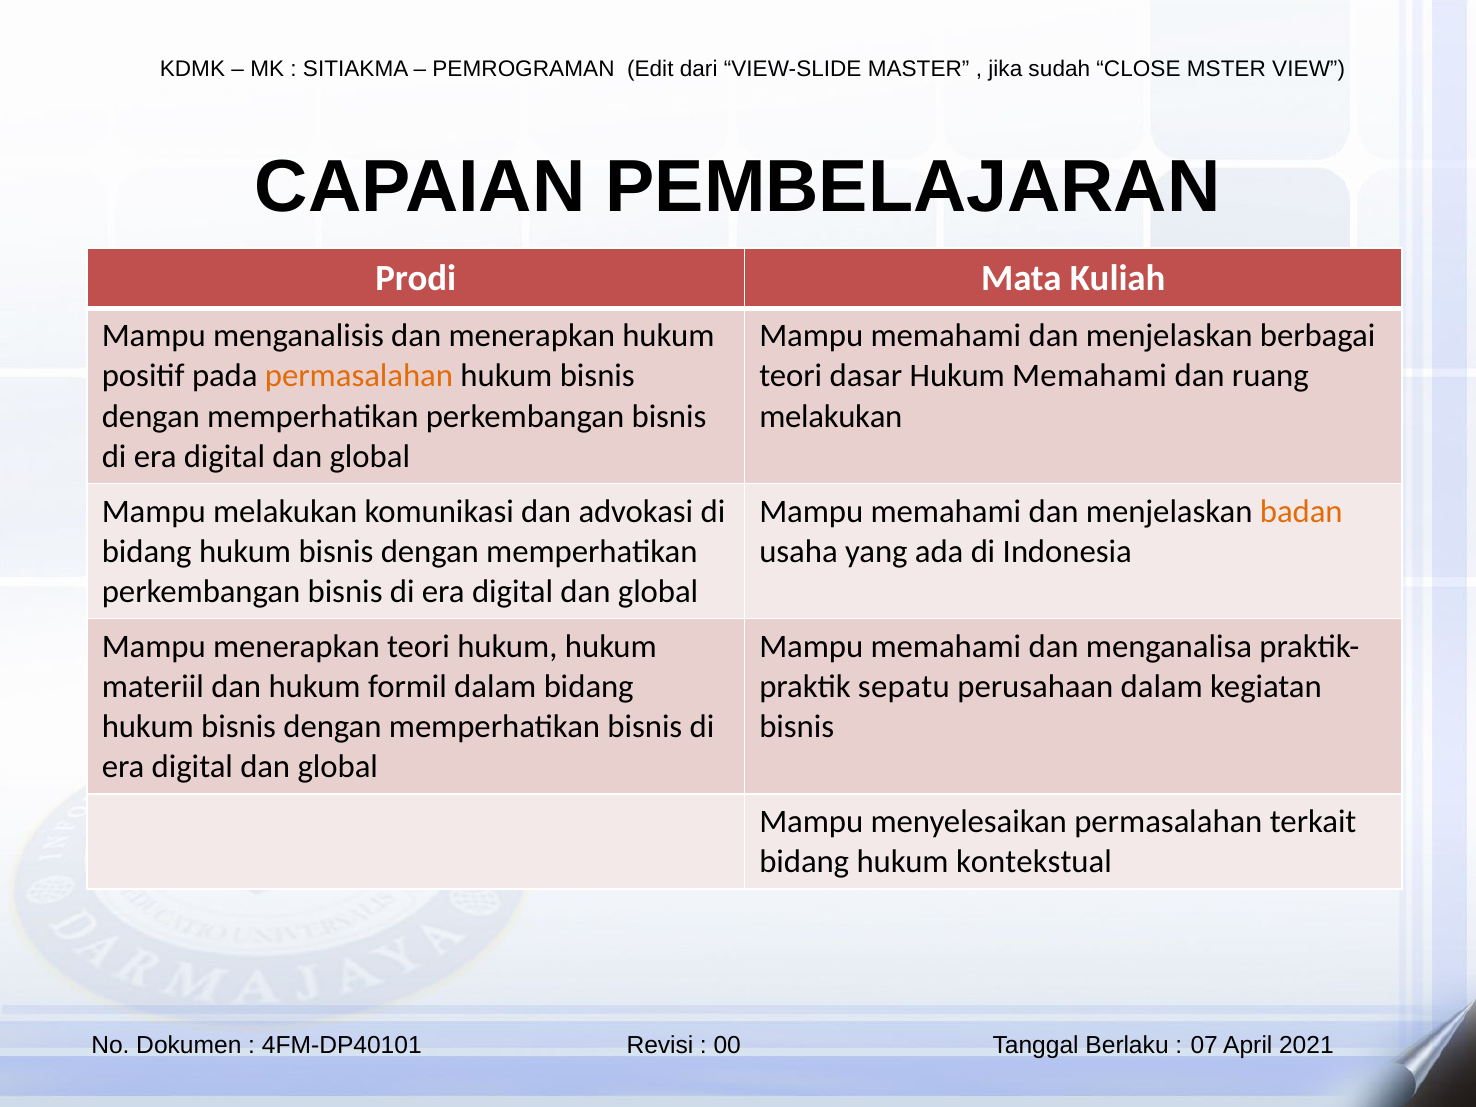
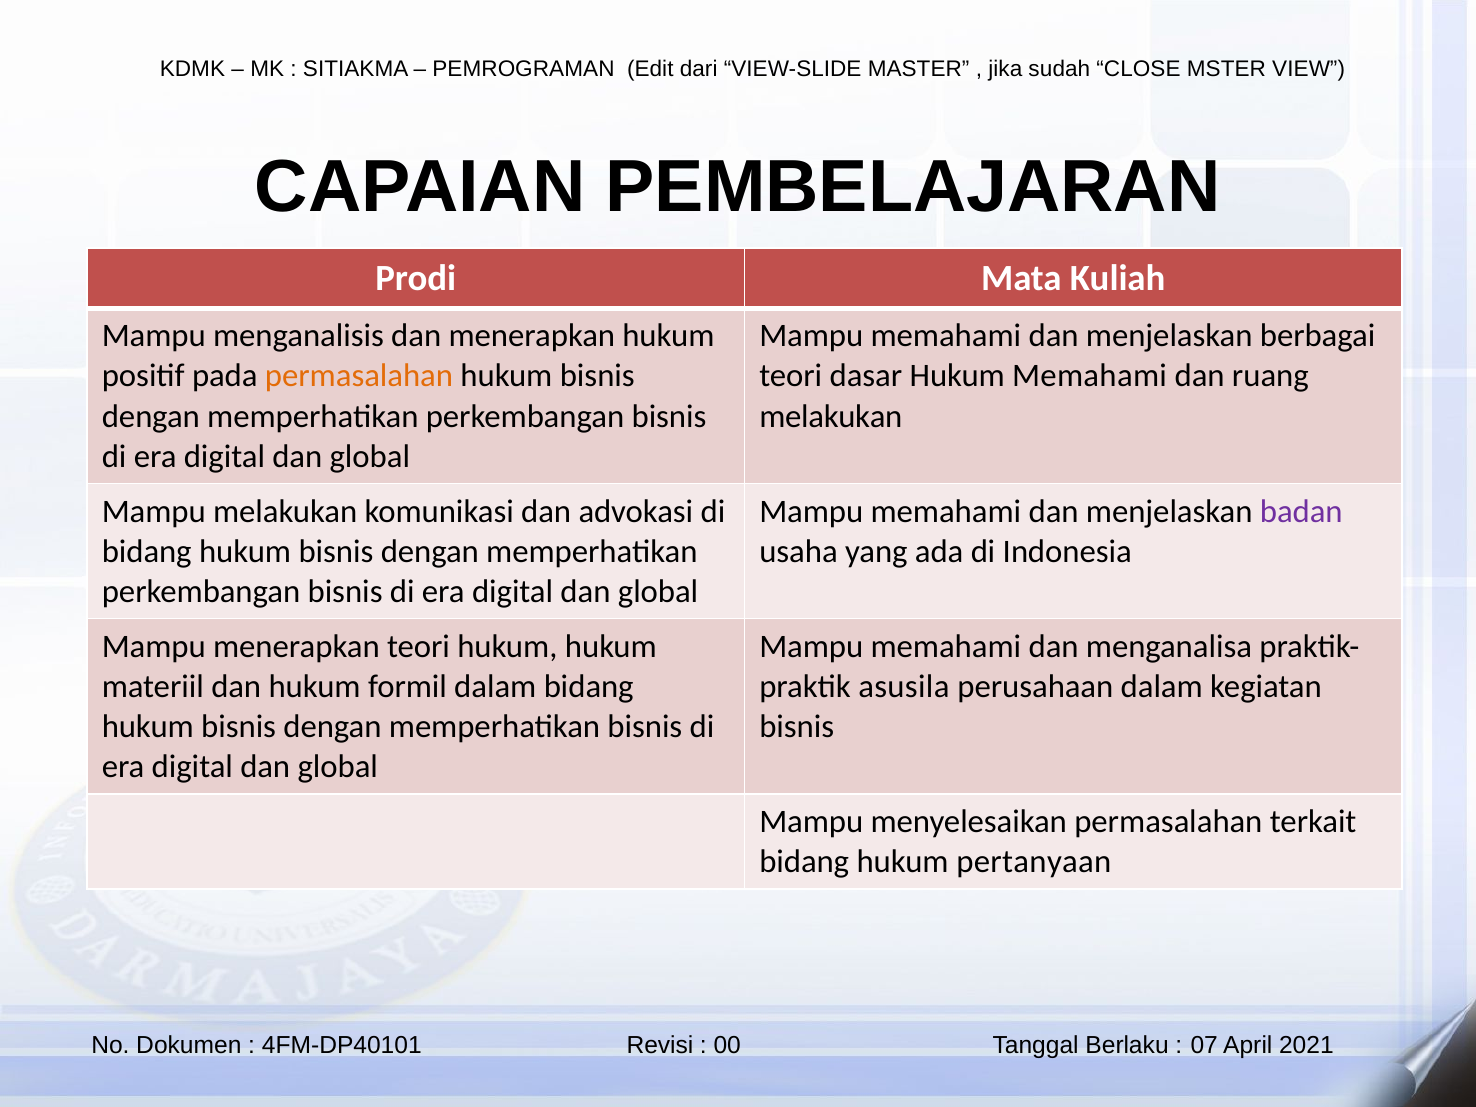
badan colour: orange -> purple (1301, 511)
sepatu: sepatu -> asusila (904, 686)
kontekstual: kontekstual -> pertanyaan (1034, 862)
